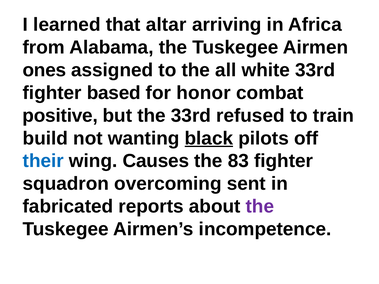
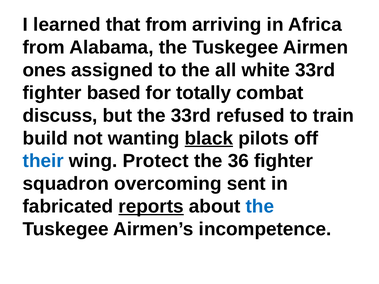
that altar: altar -> from (166, 25)
honor: honor -> totally (204, 93)
positive: positive -> discuss (60, 116)
Causes: Causes -> Protect (156, 161)
83: 83 -> 36 (238, 161)
reports underline: none -> present (151, 207)
the colour: purple -> blue (260, 207)
